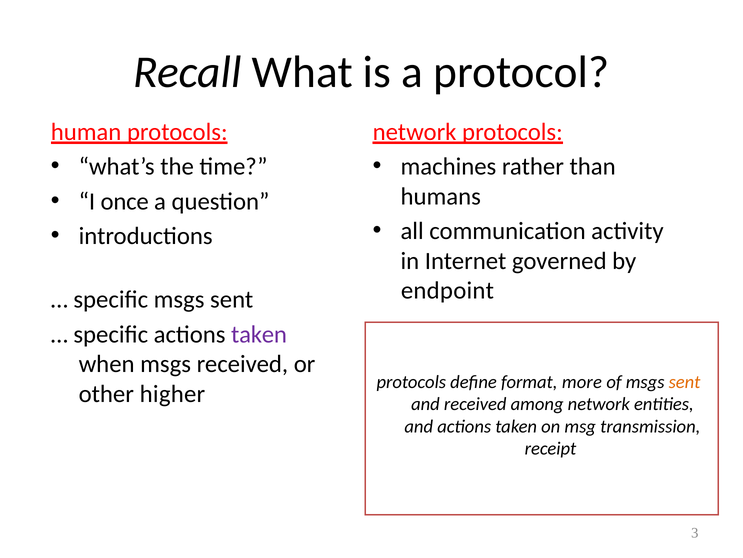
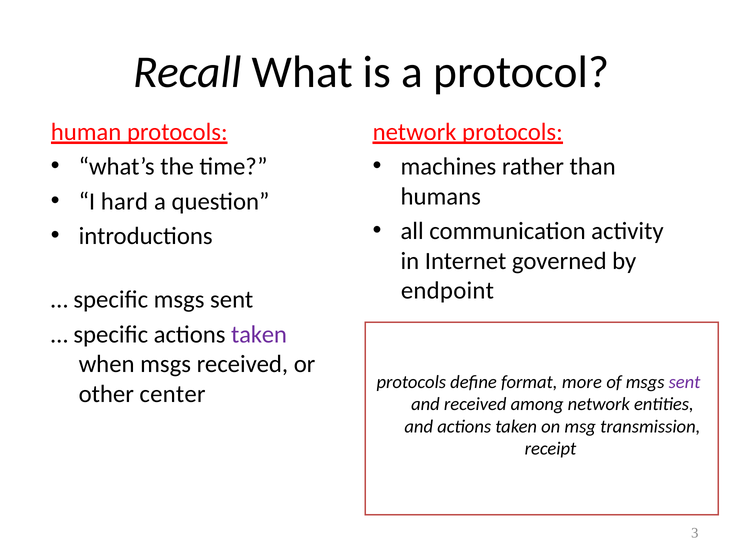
once: once -> hard (124, 201)
sent colour: orange -> purple (685, 381)
higher: higher -> center (173, 393)
